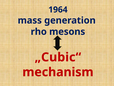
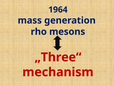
„Cubic“: „Cubic“ -> „Three“ (58, 57)
